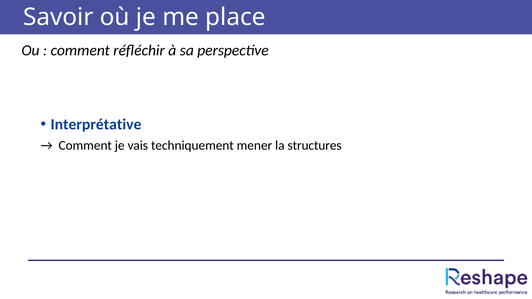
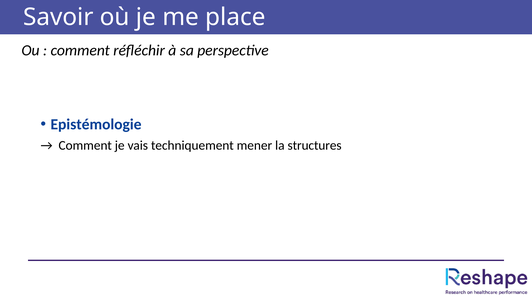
Interprétative: Interprétative -> Epistémologie (96, 125)
